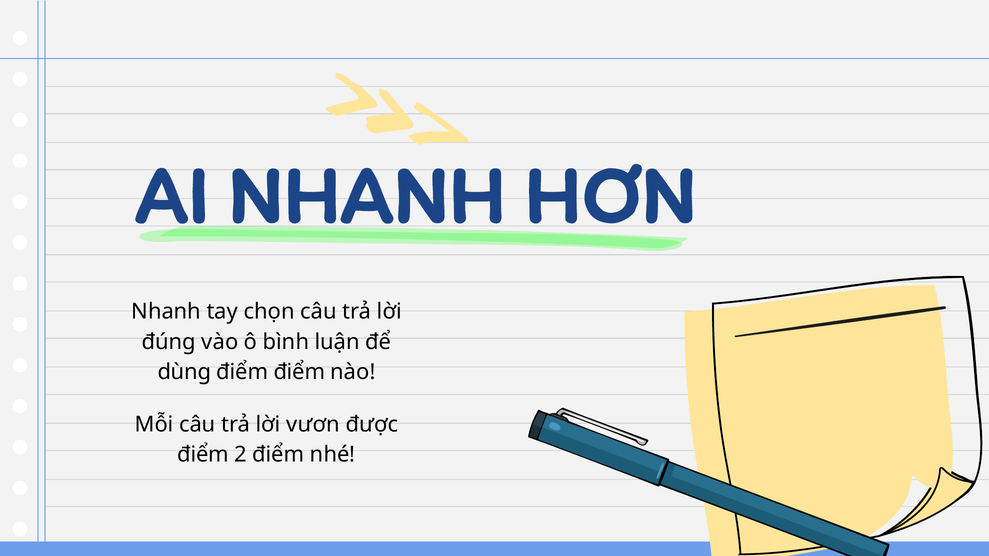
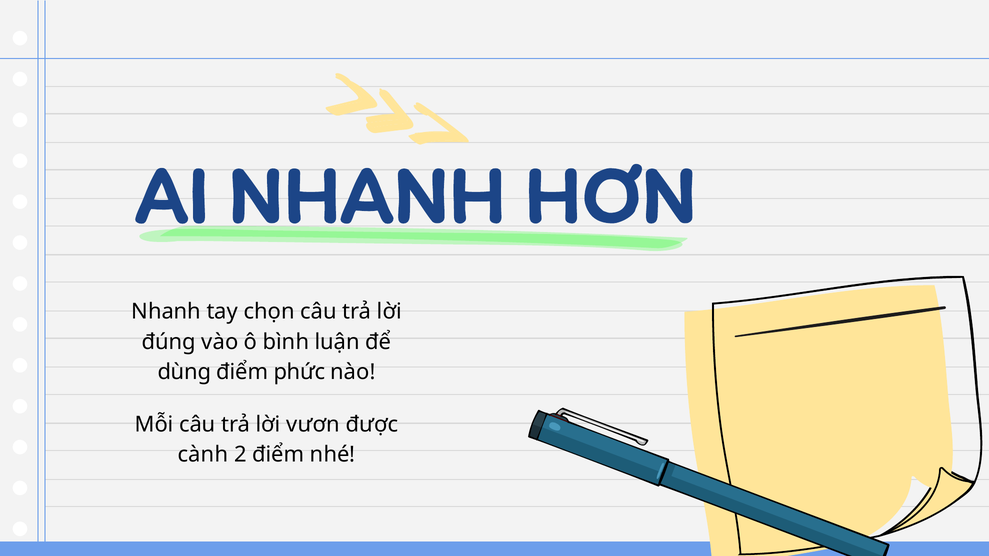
điểm điểm: điểm -> phức (299, 372)
điểm: điểm -> cành (203, 455)
